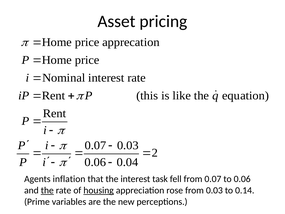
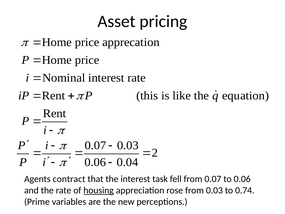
inflation: inflation -> contract (69, 179)
the underline: present -> none (47, 190)
0.14: 0.14 -> 0.74 (245, 190)
